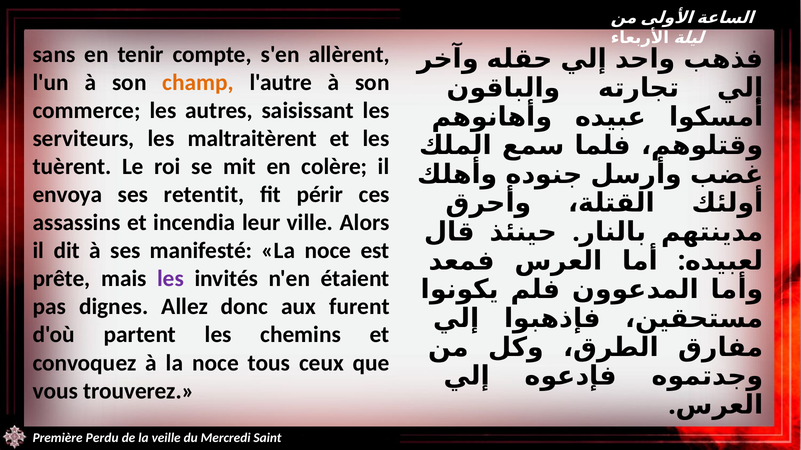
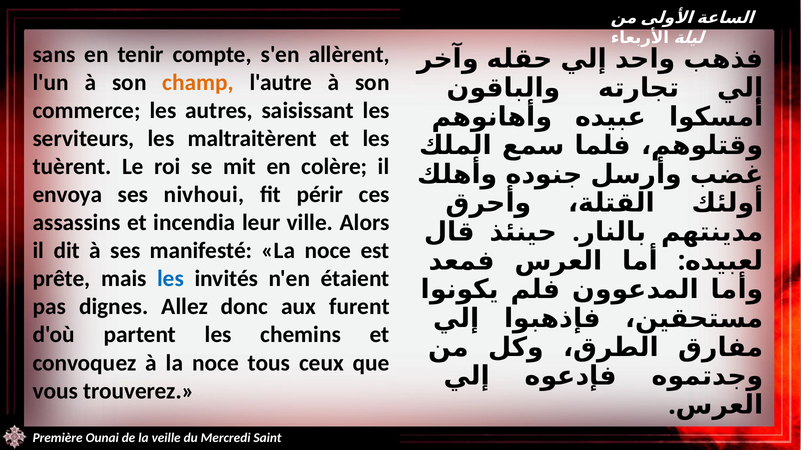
retentit: retentit -> nivhoui (204, 195)
les colour: purple -> blue (171, 279)
Perdu: Perdu -> Ounai (102, 438)
